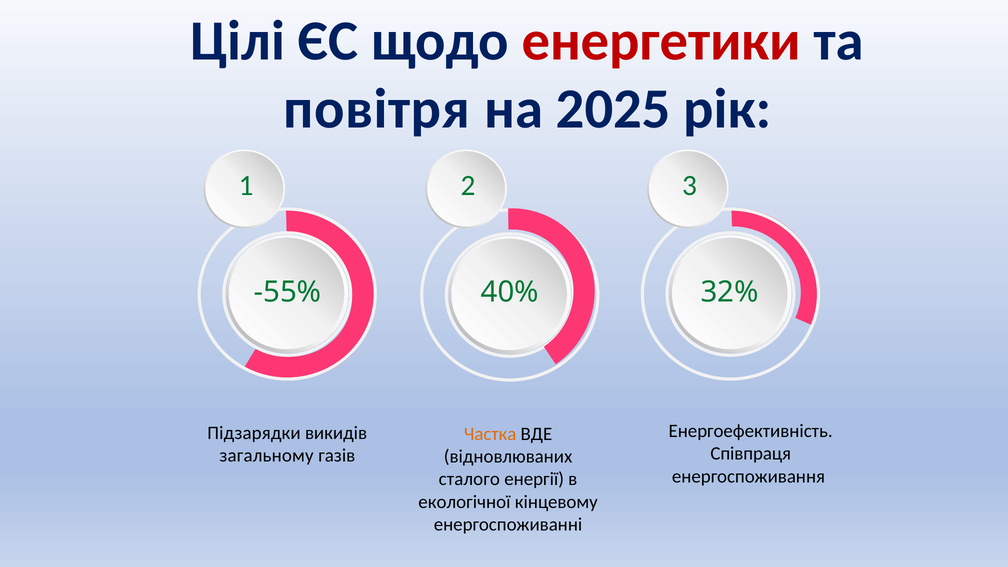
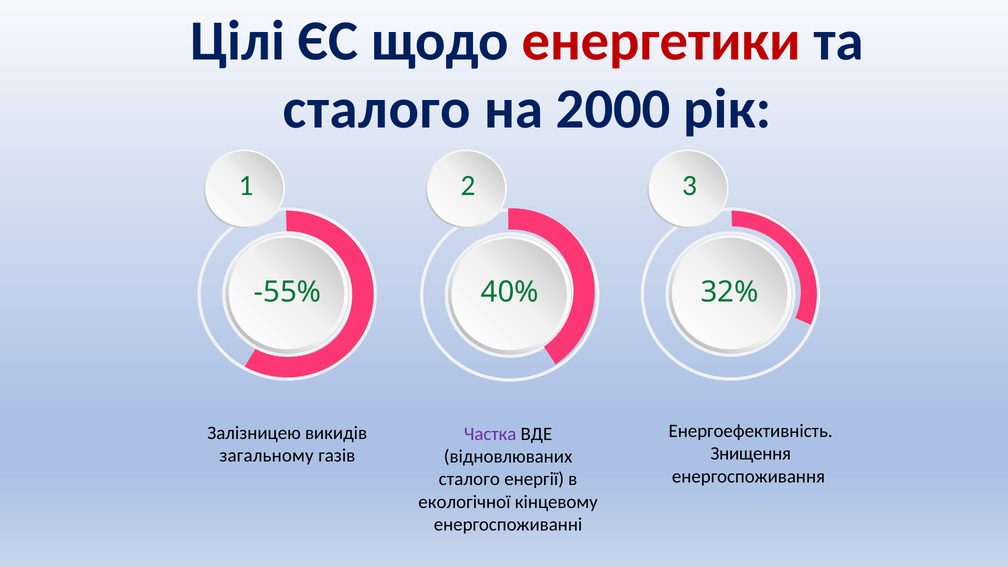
повітря: повітря -> сталого (377, 109)
2025: 2025 -> 2000 (613, 109)
Підзарядки: Підзарядки -> Залізницею (254, 433)
Частка colour: orange -> purple (490, 434)
Співпраця: Співпраця -> Знищення (751, 454)
